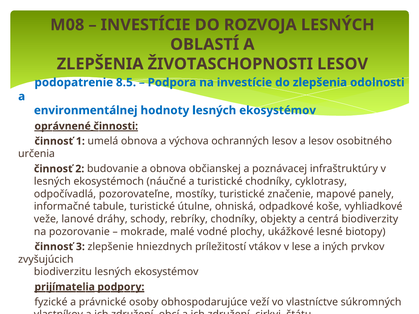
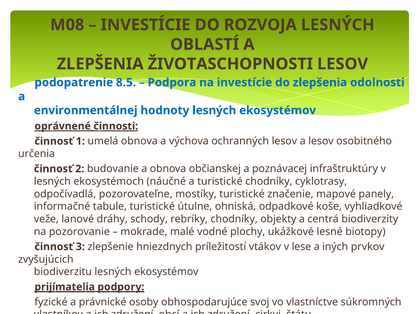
veží: veží -> svoj (260, 302)
